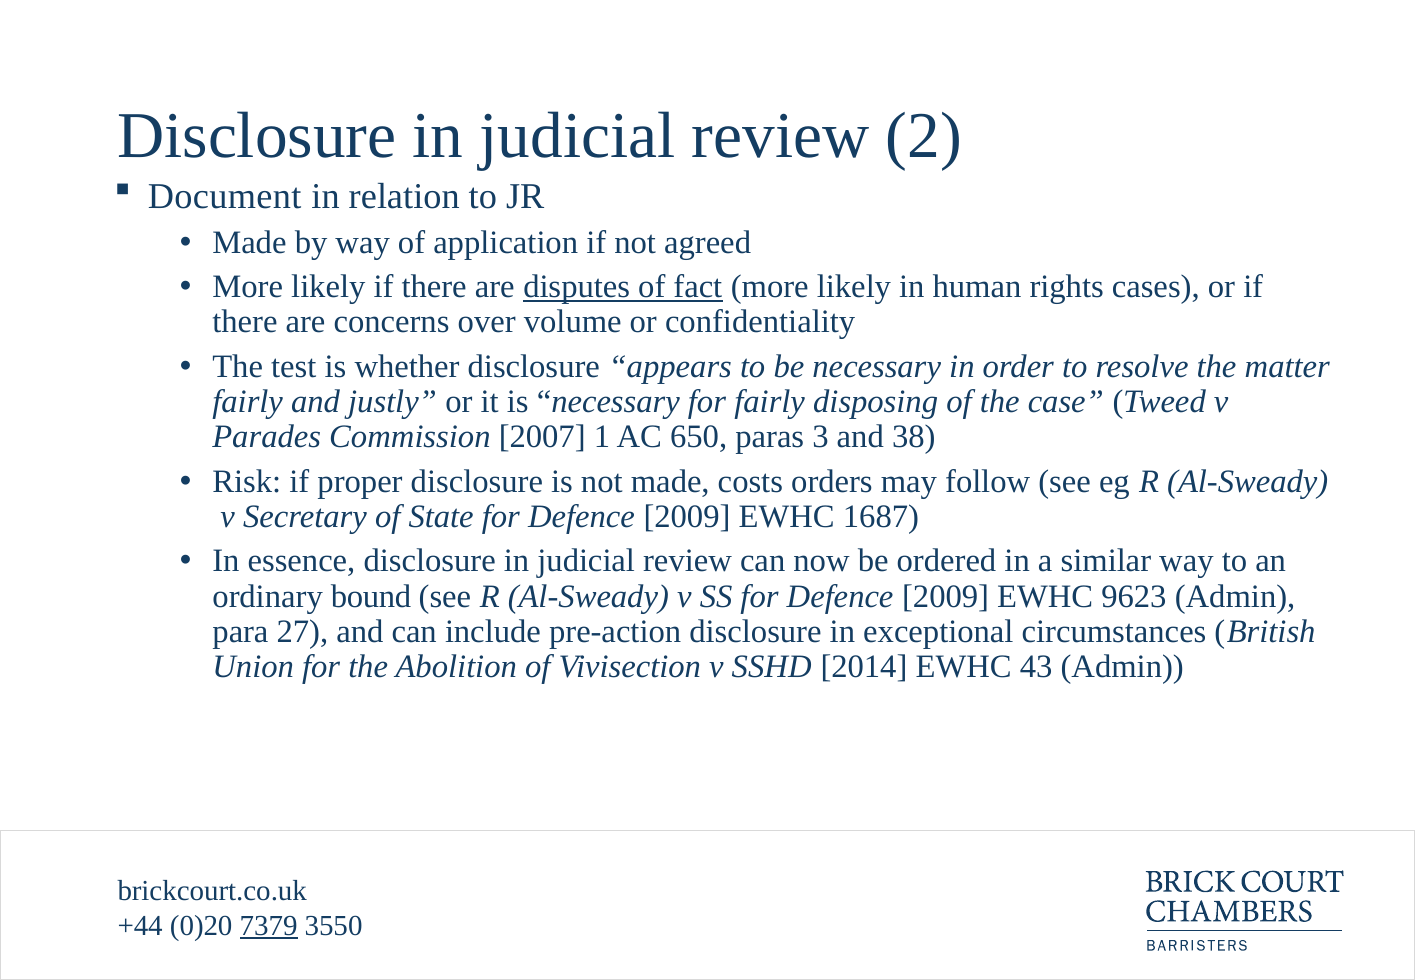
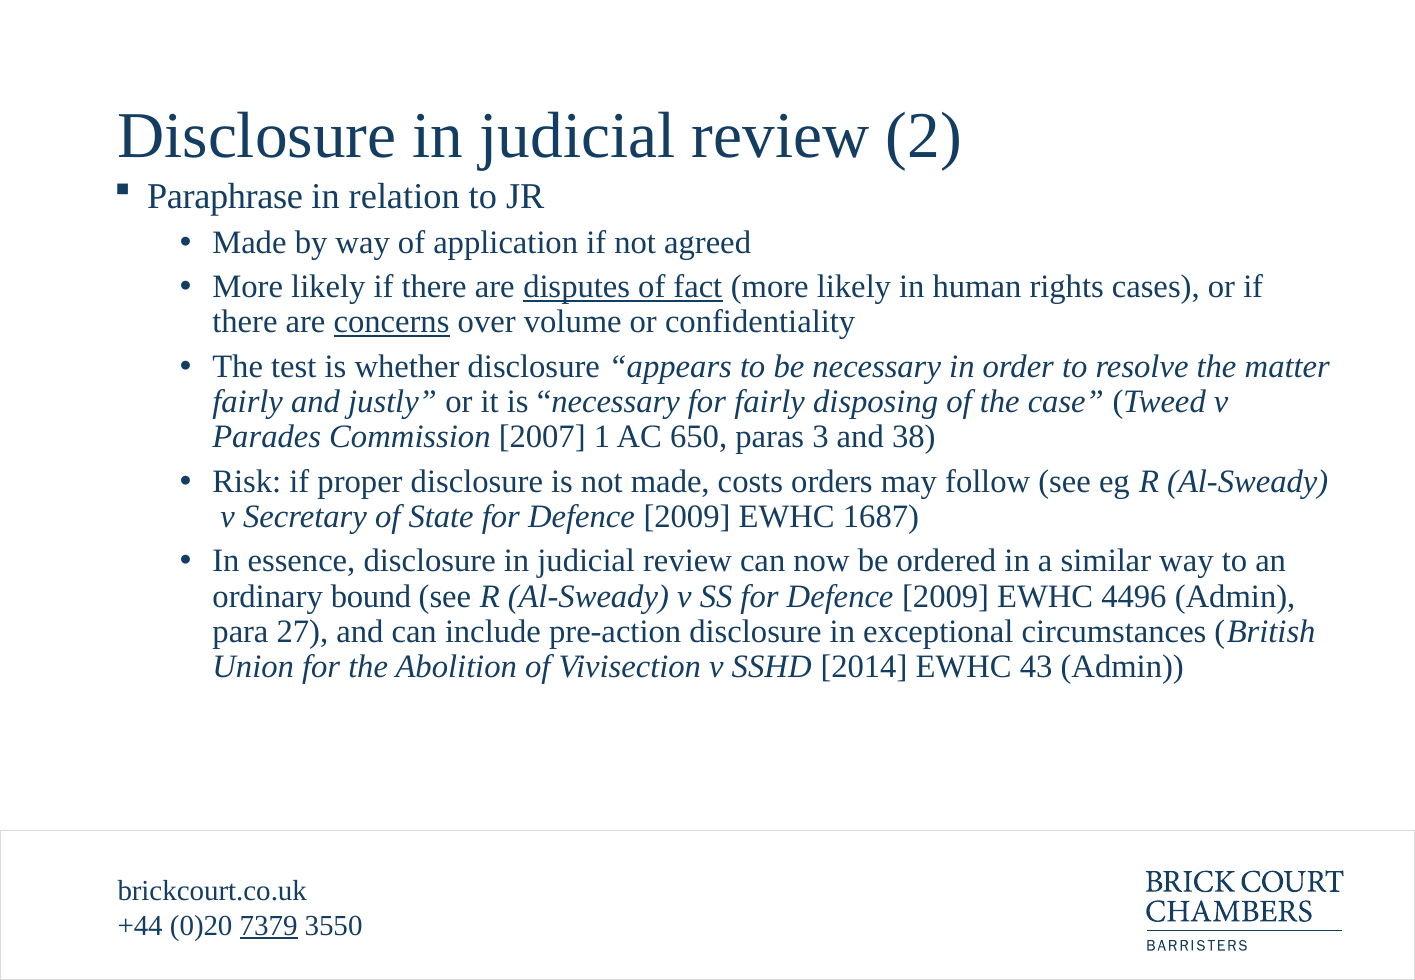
Document: Document -> Paraphrase (225, 197)
concerns underline: none -> present (392, 322)
9623: 9623 -> 4496 (1134, 596)
